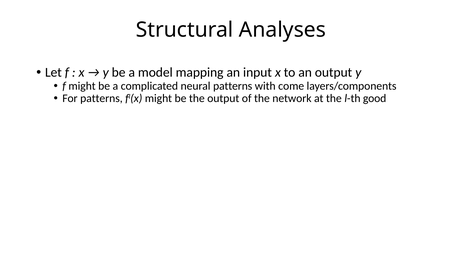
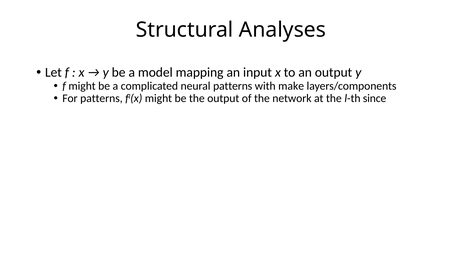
come: come -> make (291, 86)
good: good -> since (375, 98)
